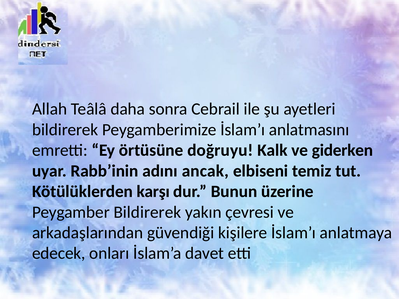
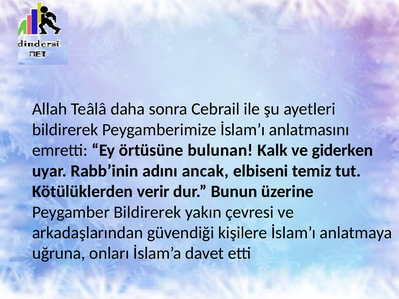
doğruyu: doğruyu -> bulunan (220, 150)
karşı: karşı -> verir (153, 192)
edecek: edecek -> uğruna (59, 254)
